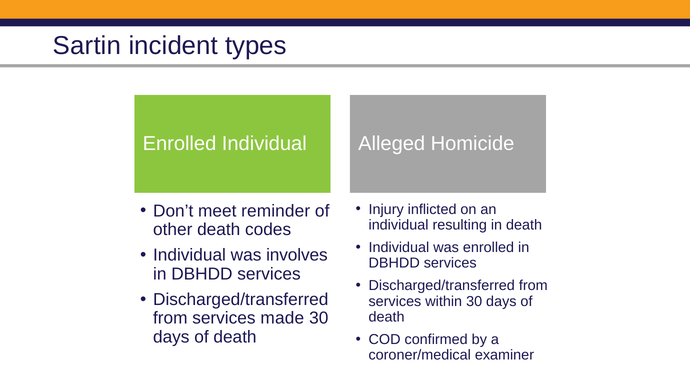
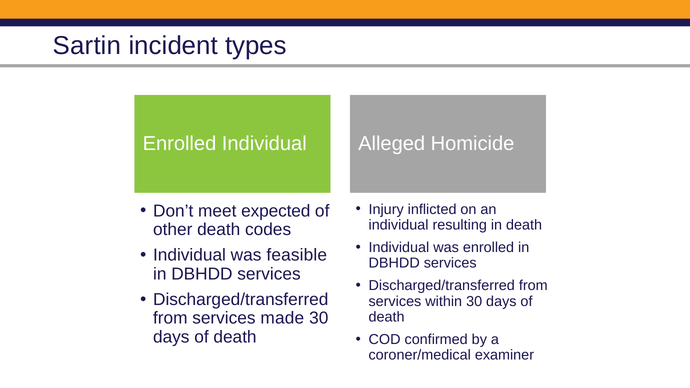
reminder: reminder -> expected (276, 211)
involves: involves -> feasible (297, 255)
